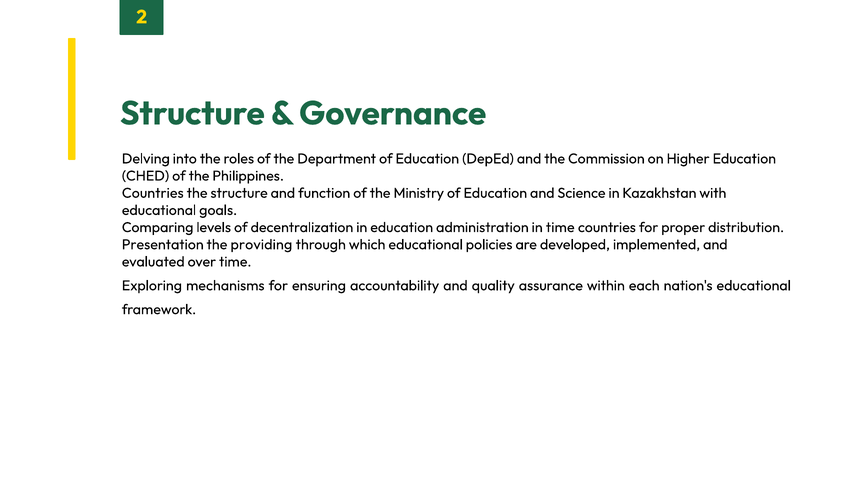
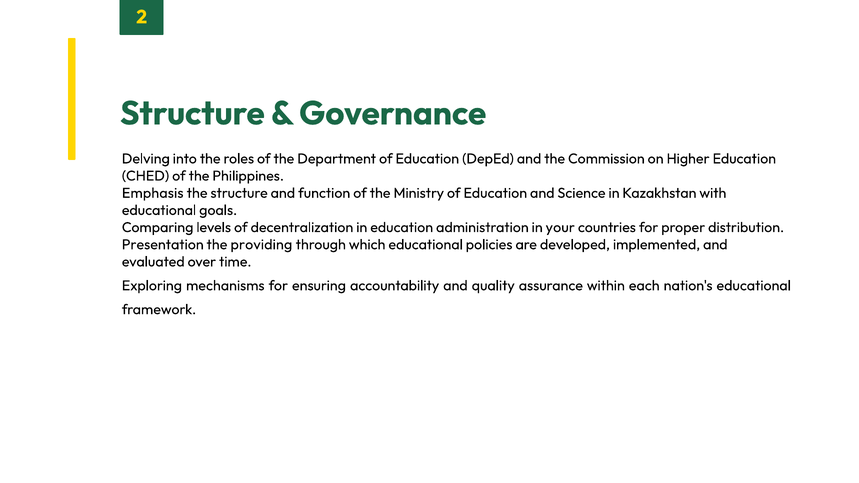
Countries: Countries -> Emphasis (153, 193)
in time: time -> your (560, 227)
